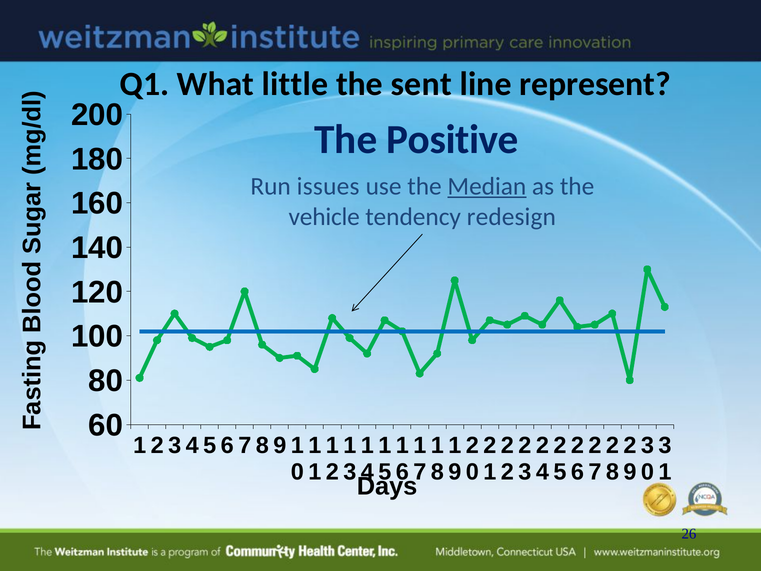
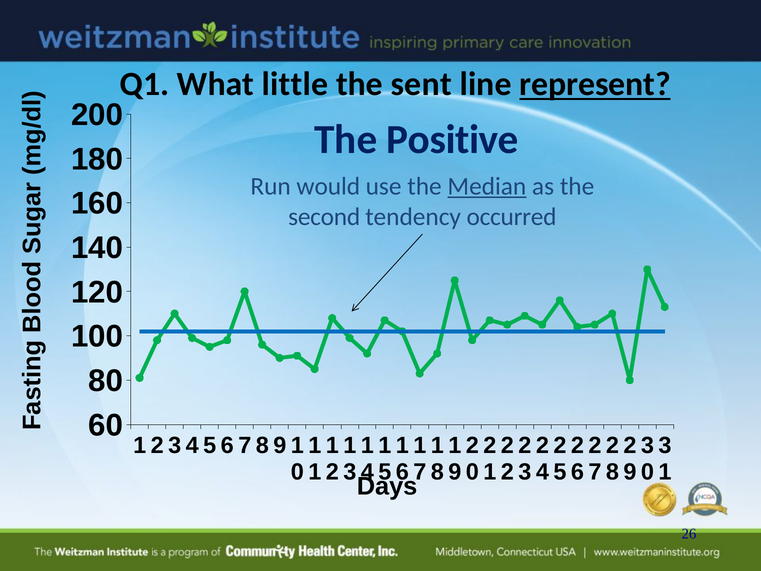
represent underline: none -> present (595, 84)
issues: issues -> would (328, 186)
vehicle: vehicle -> second (324, 217)
redesign: redesign -> occurred (512, 217)
